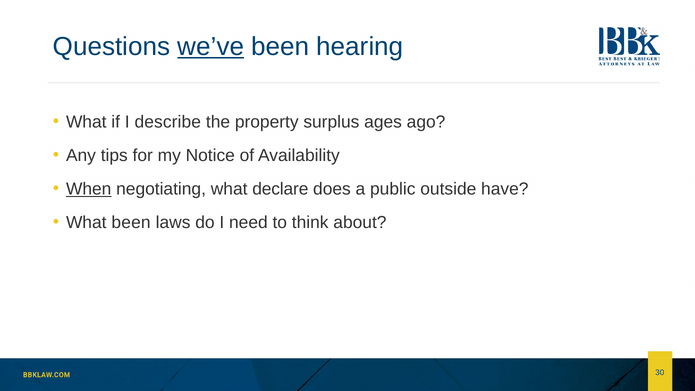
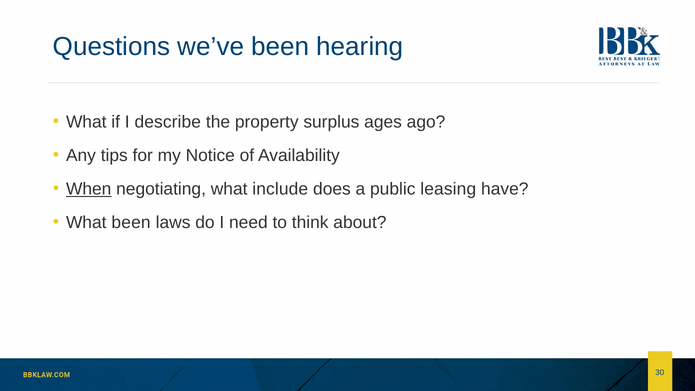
we’ve underline: present -> none (211, 47)
declare: declare -> include (280, 189)
outside: outside -> leasing (448, 189)
